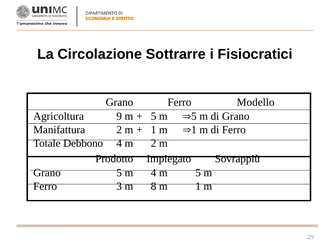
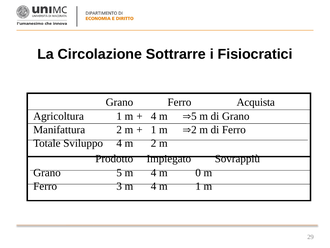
Modello: Modello -> Acquista (256, 102)
Agricoltura 9: 9 -> 1 (119, 116)
5: 5 -> 4 (154, 116)
1: 1 -> 2 (194, 129)
Debbono: Debbono -> Sviluppo (83, 143)
m 5: 5 -> 0 (198, 172)
3 m 8: 8 -> 4 (154, 186)
